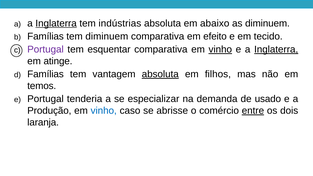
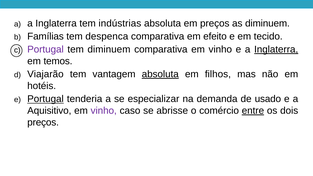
Inglaterra underline: present -> none (56, 23)
em abaixo: abaixo -> preços (215, 23)
tem diminuem: diminuem -> despenca (107, 36)
tem esquentar: esquentar -> diminuem (109, 49)
vinho underline: present -> none (220, 49)
atinge: atinge -> temos (58, 61)
Famílias: Famílias -> Viajarão (45, 74)
temos: temos -> hotéis (42, 86)
Portugal underline: none -> present (45, 99)
Produção: Produção -> Aquisitivo (49, 111)
vinho colour: blue -> purple (104, 111)
laranja: laranja -> preços (43, 122)
